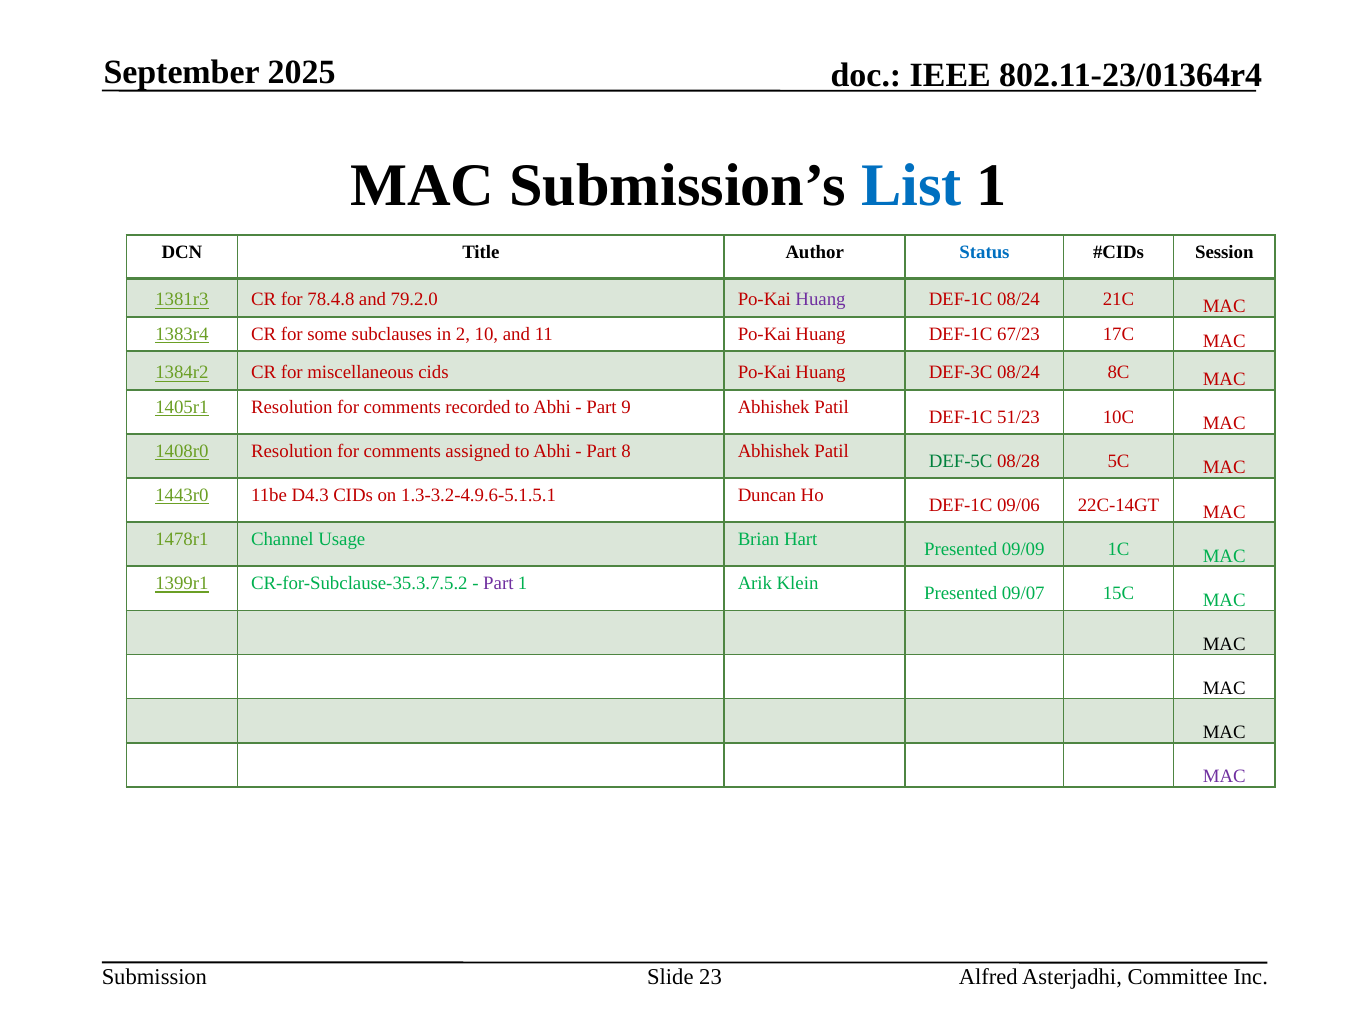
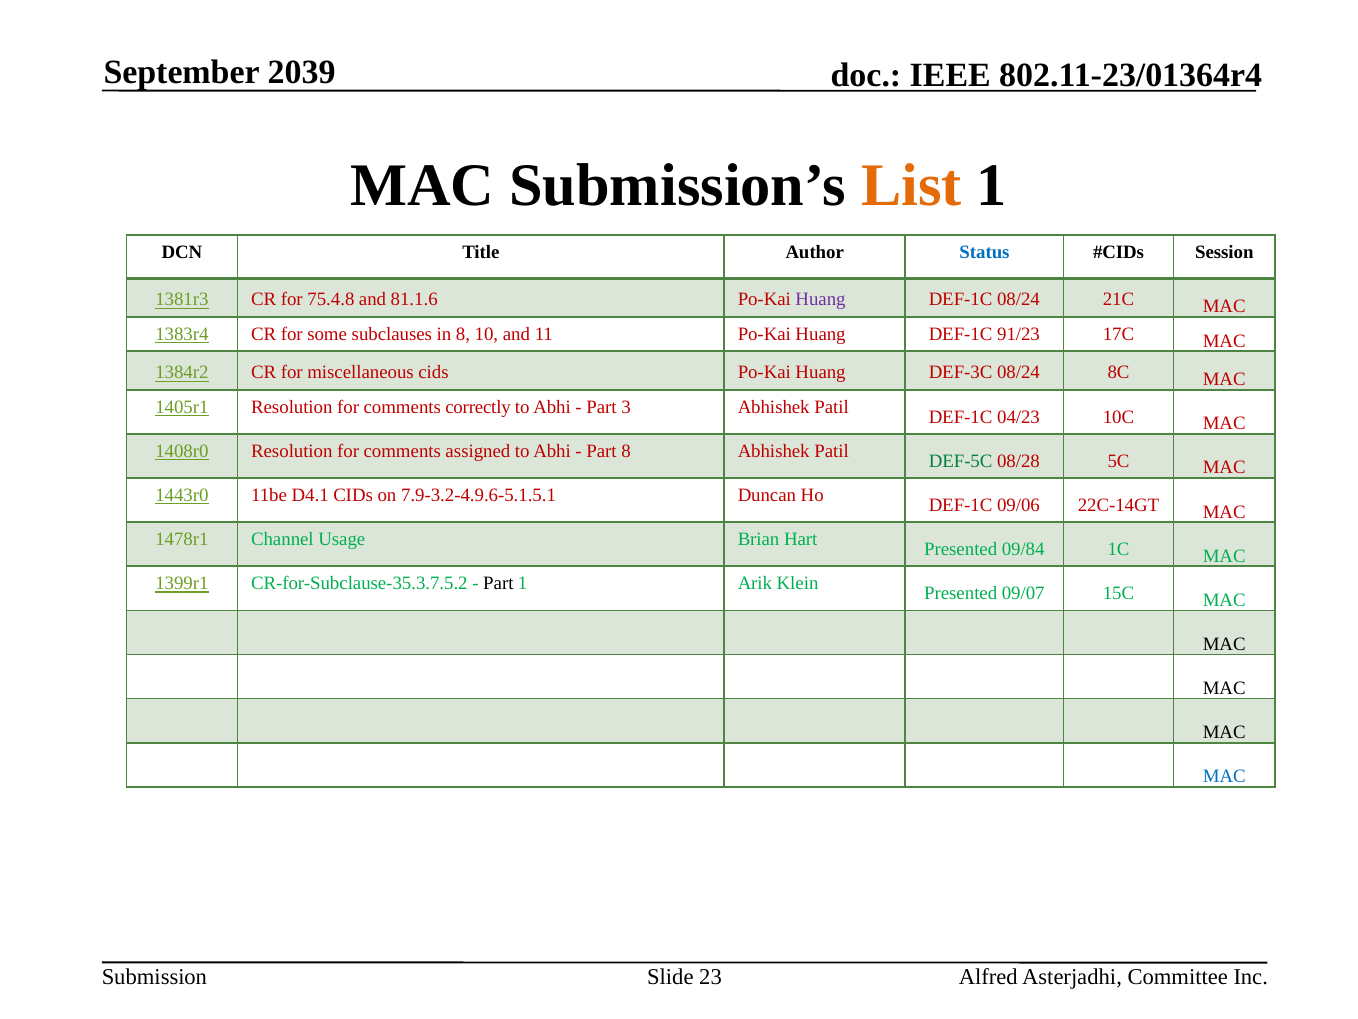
2025: 2025 -> 2039 (302, 72)
List colour: blue -> orange (911, 185)
78.4.8: 78.4.8 -> 75.4.8 (331, 300)
79.2.0: 79.2.0 -> 81.1.6 (414, 300)
in 2: 2 -> 8 (463, 334)
67/23: 67/23 -> 91/23 (1019, 334)
recorded: recorded -> correctly (478, 407)
9: 9 -> 3 (626, 407)
51/23: 51/23 -> 04/23 (1019, 417)
D4.3: D4.3 -> D4.1 (310, 495)
1.3-3.2-4.9.6-5.1.5.1: 1.3-3.2-4.9.6-5.1.5.1 -> 7.9-3.2-4.9.6-5.1.5.1 (479, 495)
09/09: 09/09 -> 09/84 (1023, 549)
Part colour: purple -> black (498, 583)
MAC colour: purple -> blue (1224, 776)
